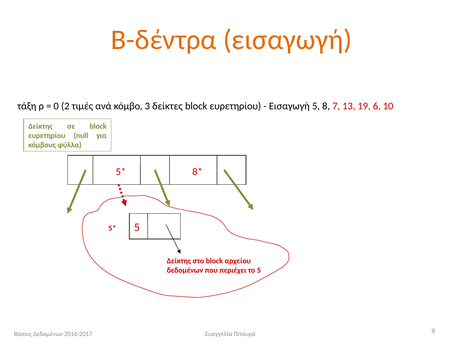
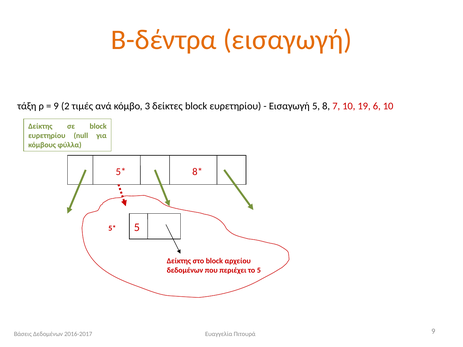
0: 0 -> 9 (56, 106)
7 13: 13 -> 10 (349, 106)
